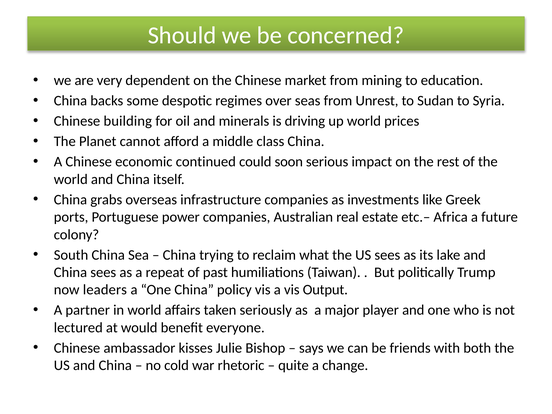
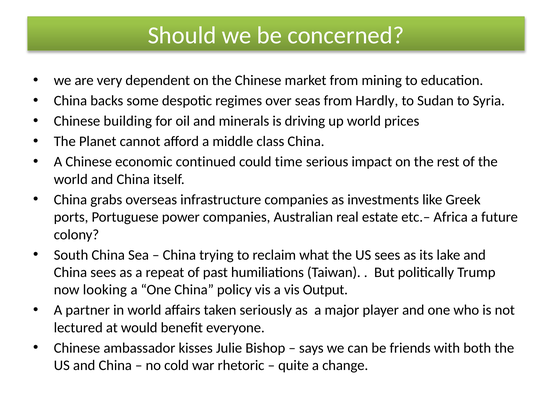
Unrest: Unrest -> Hardly (377, 101)
soon: soon -> time (289, 162)
leaders: leaders -> looking (105, 290)
